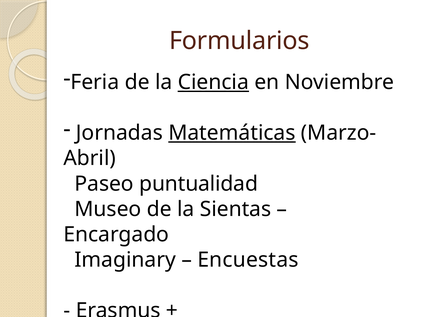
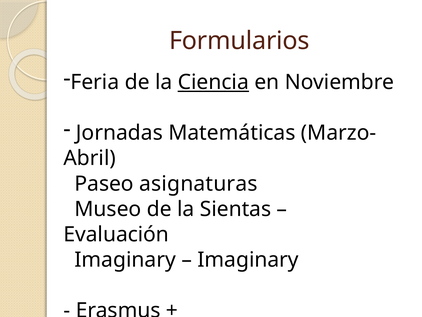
Matemáticas underline: present -> none (232, 133)
puntualidad: puntualidad -> asignaturas (198, 183)
Encargado: Encargado -> Evaluación (116, 234)
Encuestas: Encuestas -> Imaginary (248, 259)
